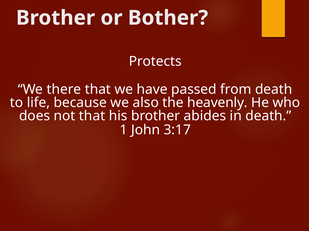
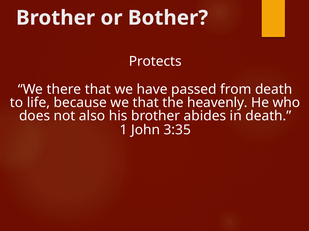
we also: also -> that (146, 103)
not that: that -> also (92, 116)
3:17: 3:17 -> 3:35 (177, 130)
